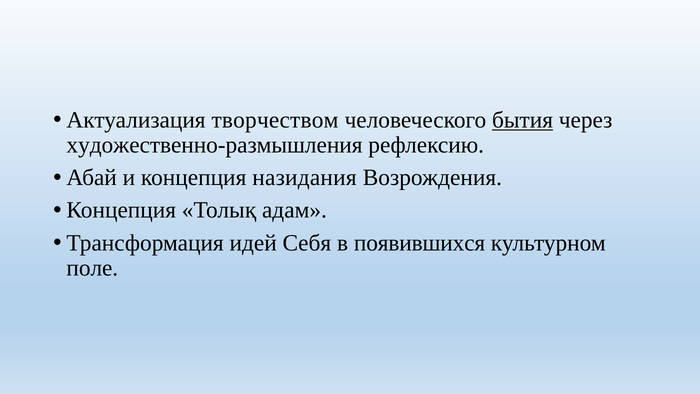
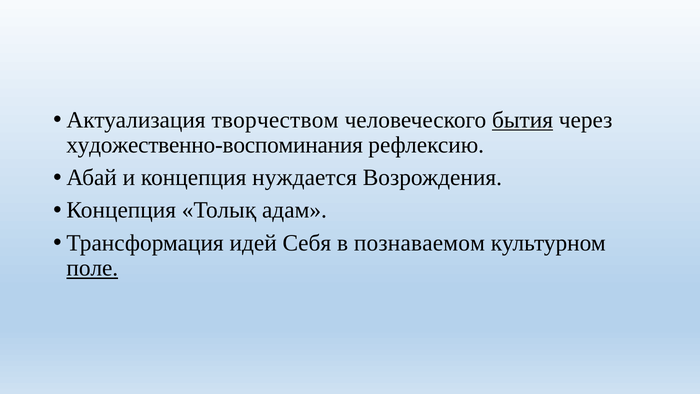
художественно-размышления: художественно-размышления -> художественно-воспоминания (215, 145)
назидания: назидания -> нуждается (305, 178)
появившихся: появившихся -> познаваемом (419, 243)
поле underline: none -> present (92, 268)
